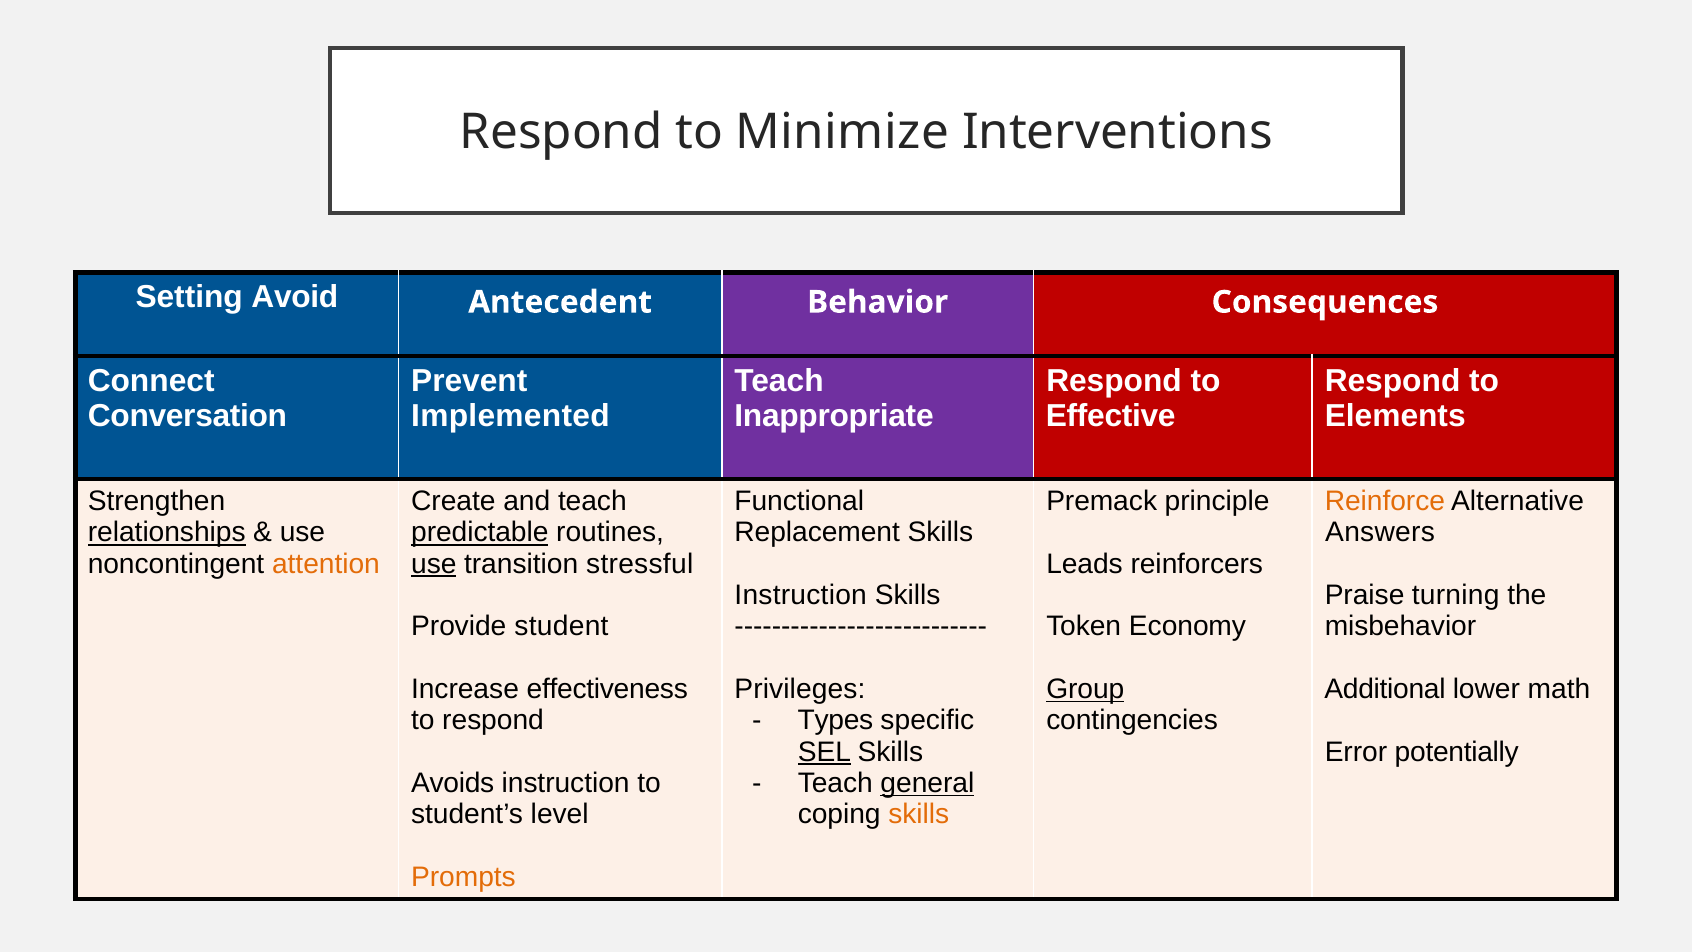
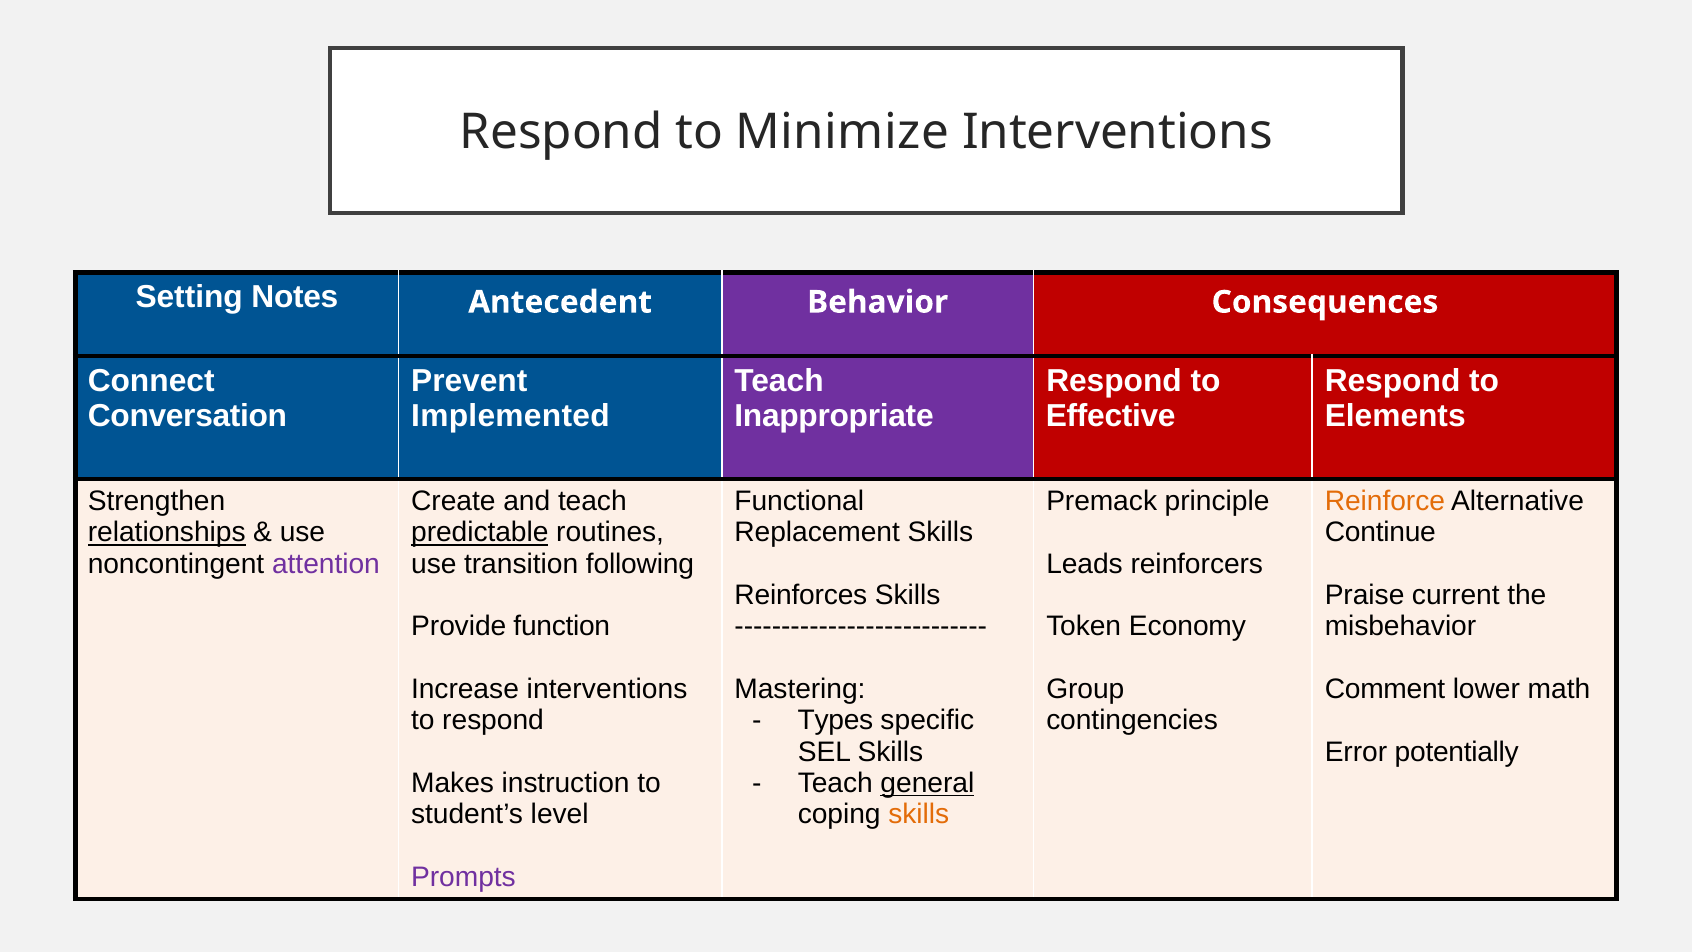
Avoid: Avoid -> Notes (295, 297)
Answers: Answers -> Continue (1380, 532)
attention colour: orange -> purple (326, 564)
use underline: present -> none (434, 564)
stressful: stressful -> following (640, 564)
Instruction: Instruction -> Reinforces (801, 595)
turning: turning -> current (1456, 595)
student: student -> function (562, 626)
Increase effectiveness: effectiveness -> interventions (607, 689)
Privileges: Privileges -> Mastering (800, 689)
Group underline: present -> none (1085, 689)
Additional: Additional -> Comment (1385, 689)
SEL underline: present -> none (824, 752)
Avoids: Avoids -> Makes (453, 783)
Prompts colour: orange -> purple (463, 877)
